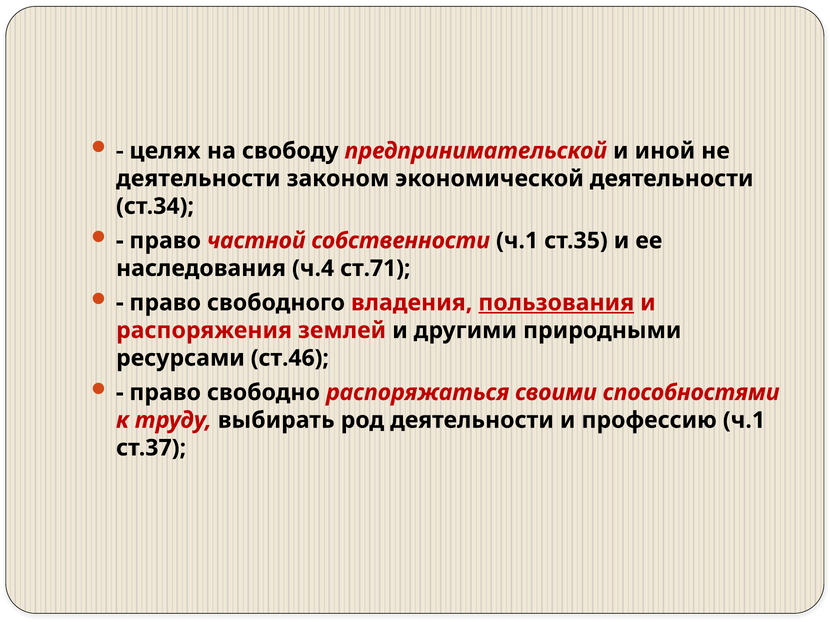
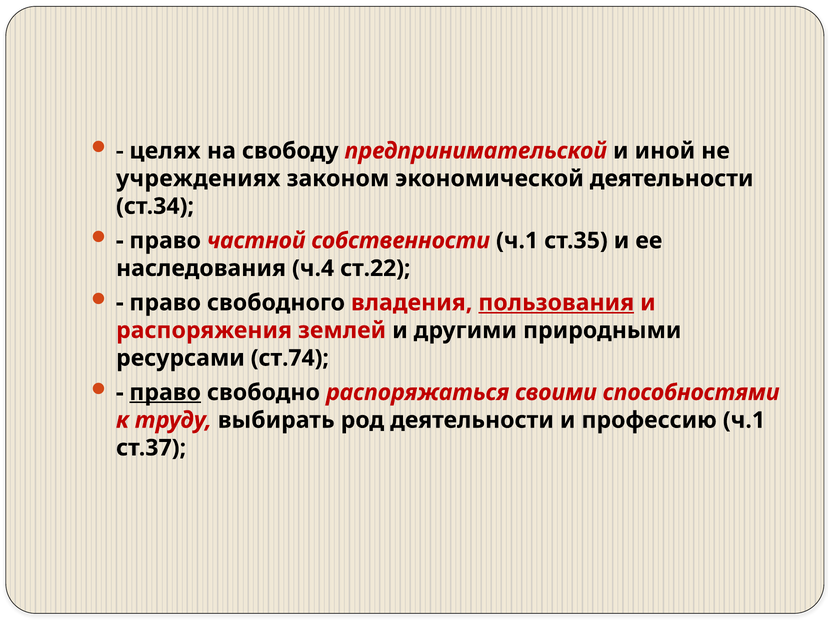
деятельности: деятельности -> учреждениях (198, 179)
ст.71: ст.71 -> ст.22 (375, 269)
ст.46: ст.46 -> ст.74 (290, 358)
право underline: none -> present (165, 393)
